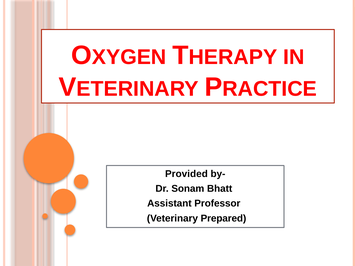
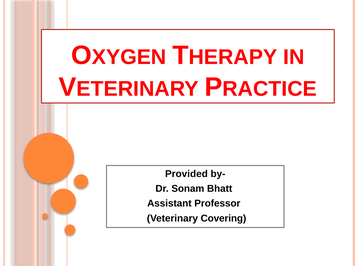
Prepared: Prepared -> Covering (223, 218)
